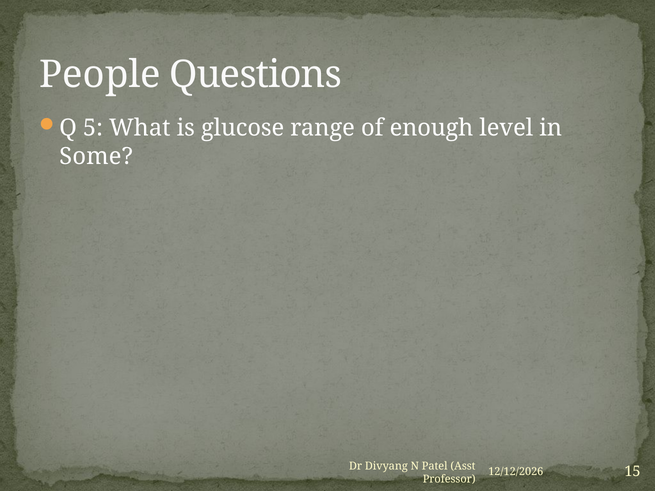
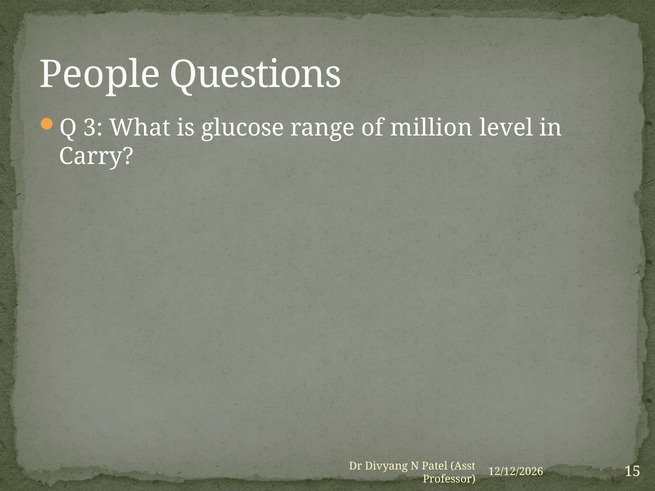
5: 5 -> 3 (93, 128)
enough: enough -> million (431, 128)
Some: Some -> Carry (96, 157)
